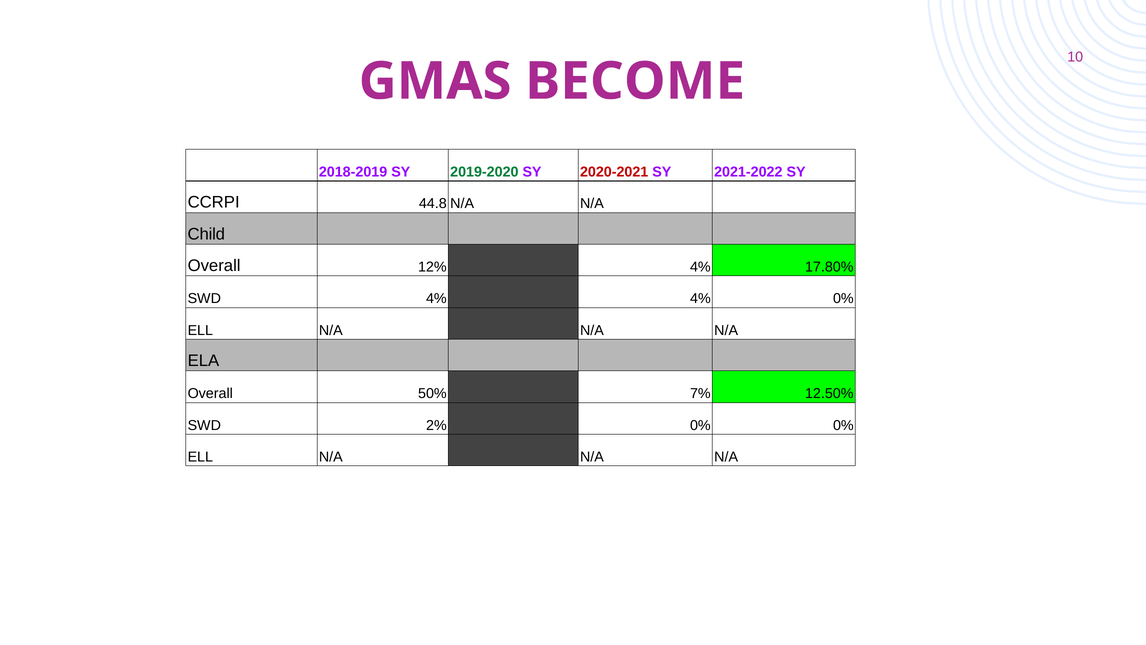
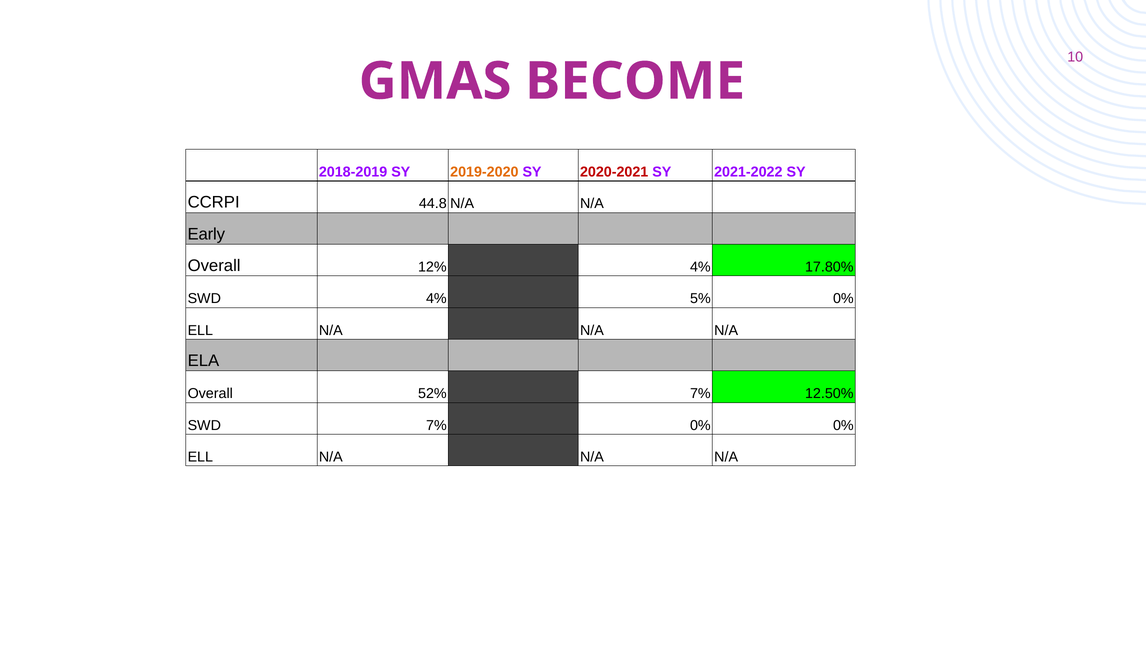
2019-2020 colour: green -> orange (484, 172)
Child: Child -> Early (206, 234)
4% 4%: 4% -> 5% (700, 299)
50%: 50% -> 52% (432, 393)
SWD 2%: 2% -> 7% (436, 425)
